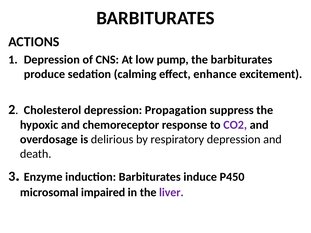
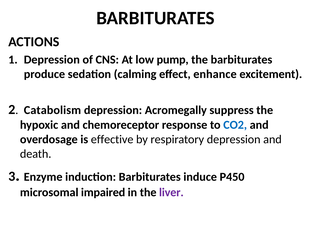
Cholesterol: Cholesterol -> Catabolism (52, 110)
Propagation: Propagation -> Acromegally (176, 110)
CO2 colour: purple -> blue (235, 125)
delirious: delirious -> effective (112, 139)
